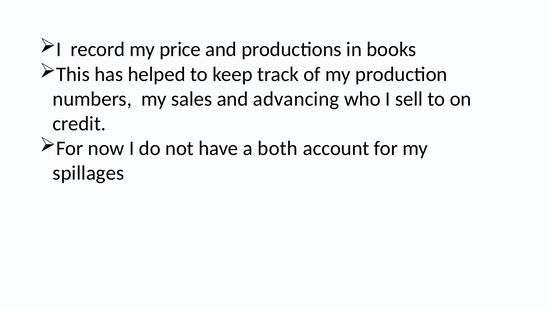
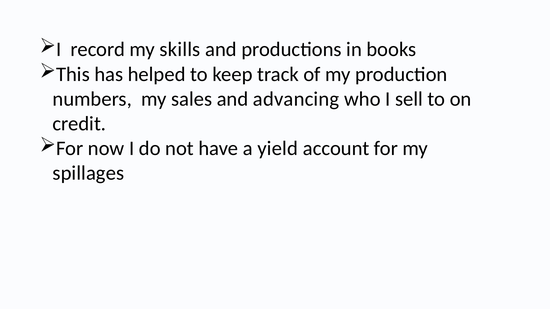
price: price -> skills (180, 50)
both: both -> yield (278, 149)
